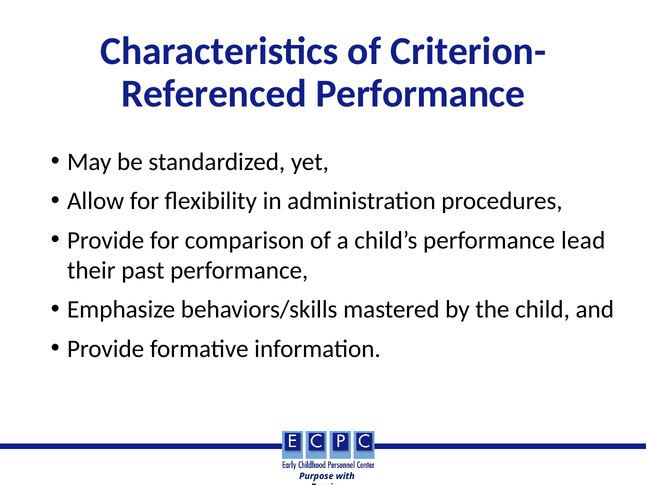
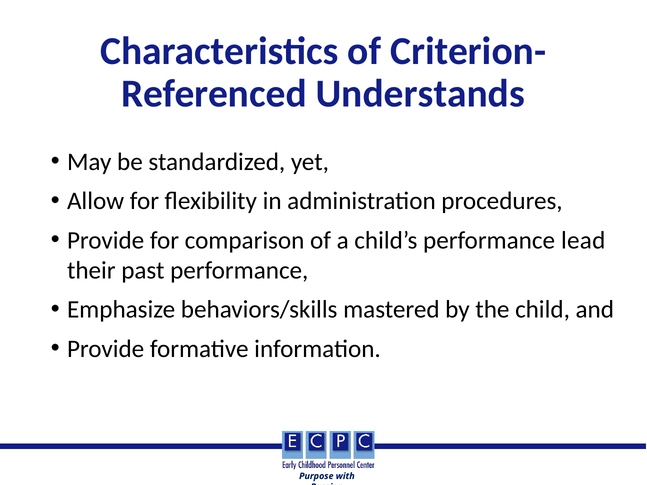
Performance: Performance -> Understands (420, 94)
